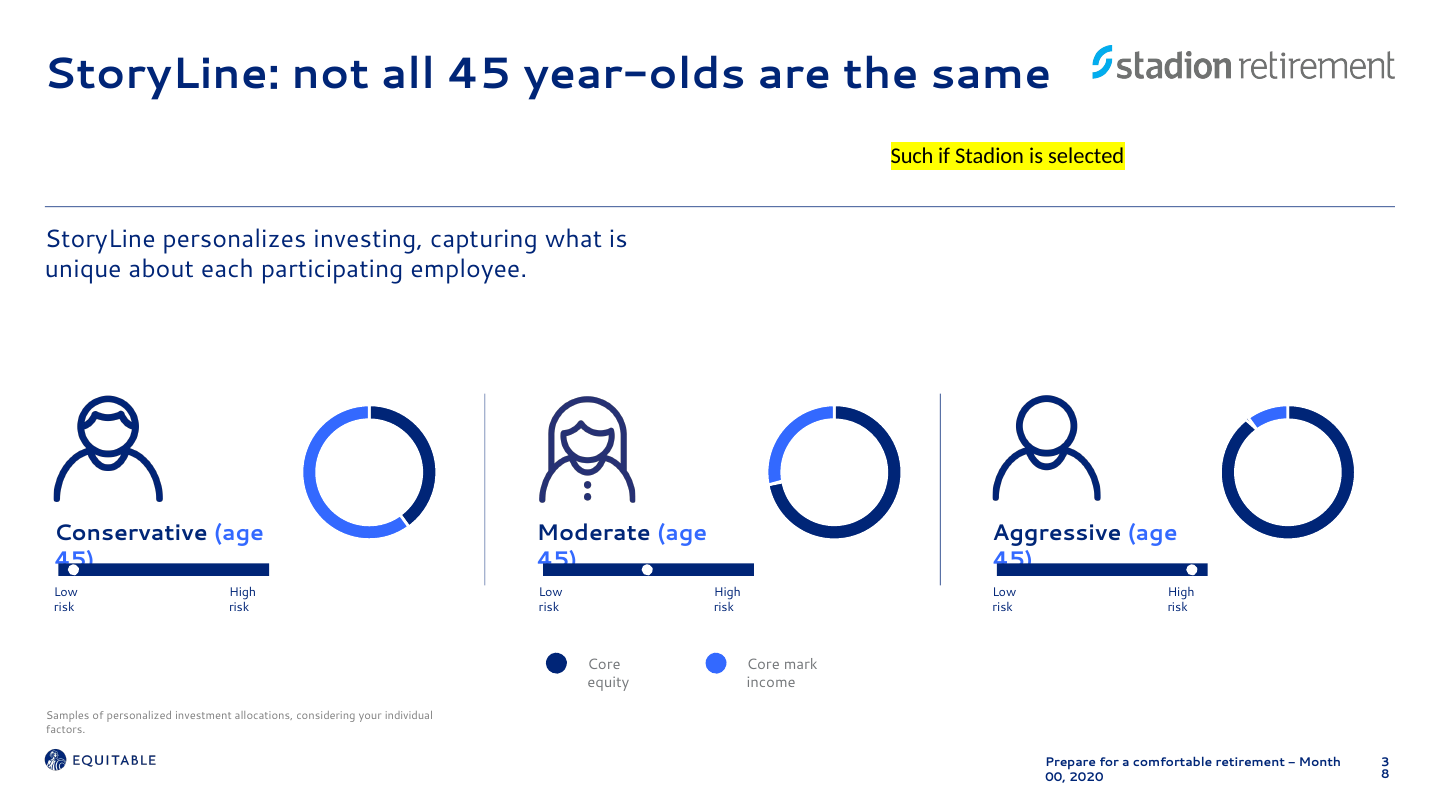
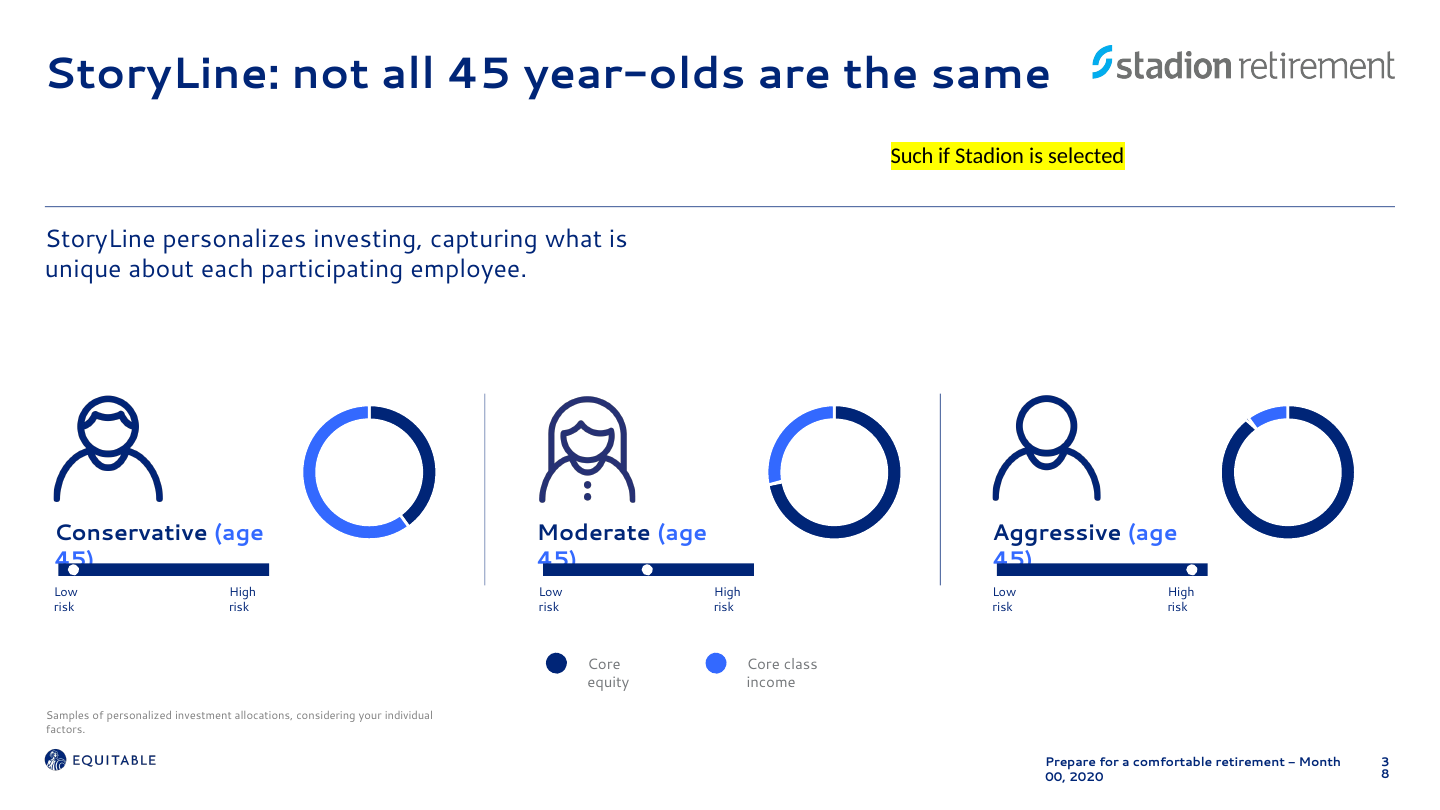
mark: mark -> class (801, 665)
